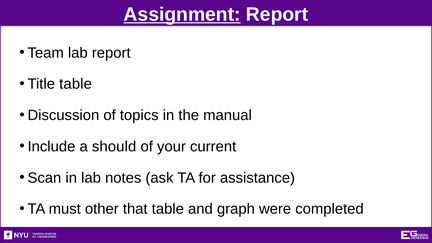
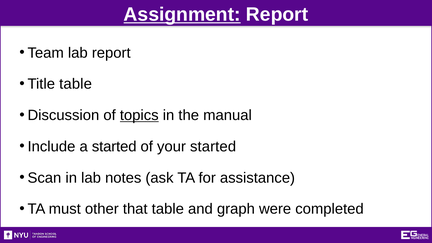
topics underline: none -> present (139, 115)
a should: should -> started (114, 147)
your current: current -> started (213, 147)
